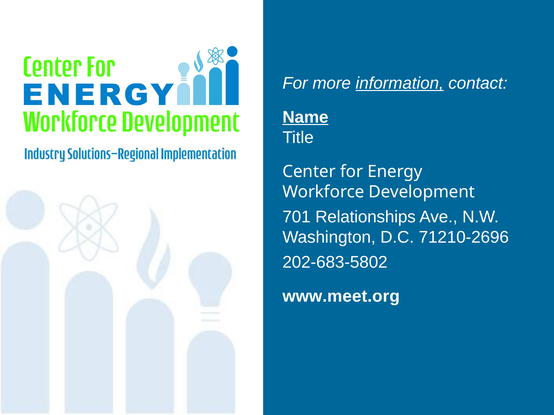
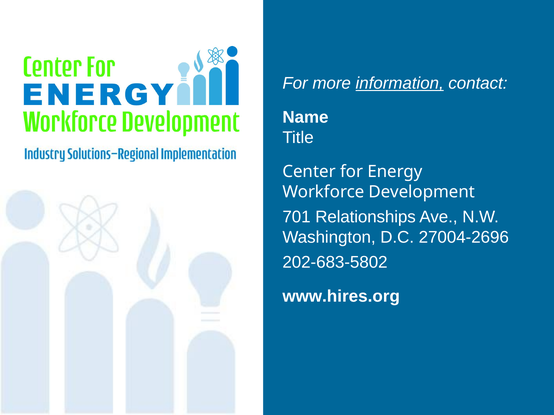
Name underline: present -> none (305, 117)
71210-2696: 71210-2696 -> 27004-2696 (464, 237)
www.meet.org: www.meet.org -> www.hires.org (341, 297)
